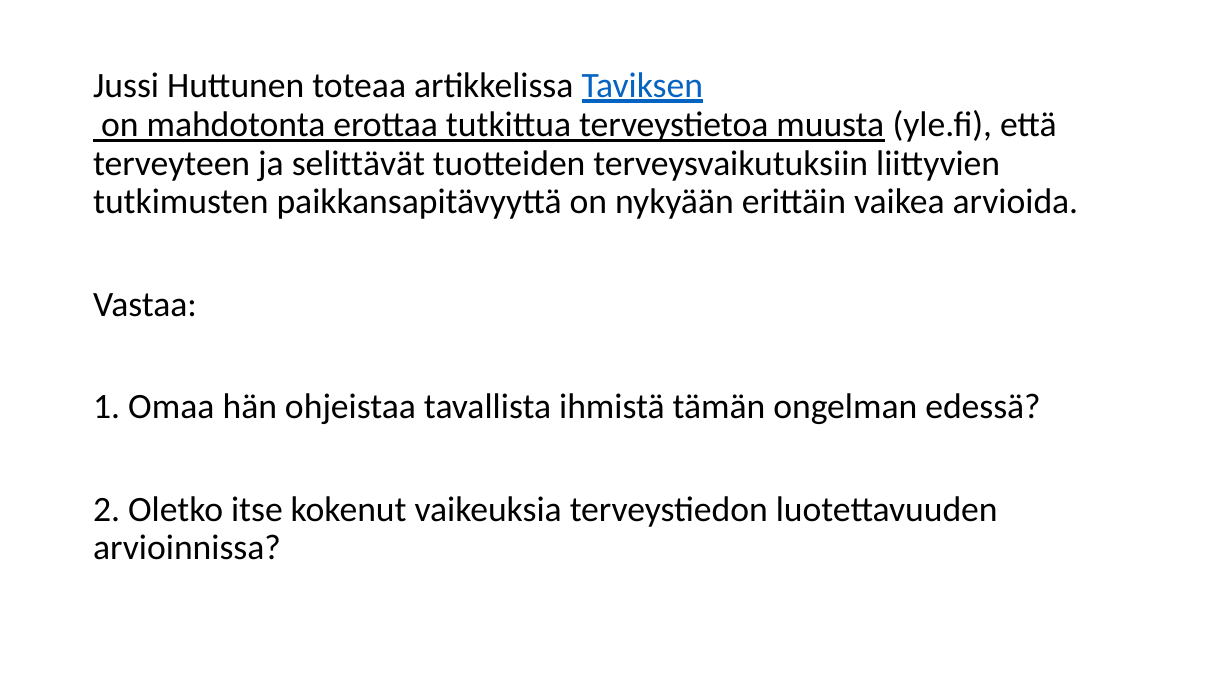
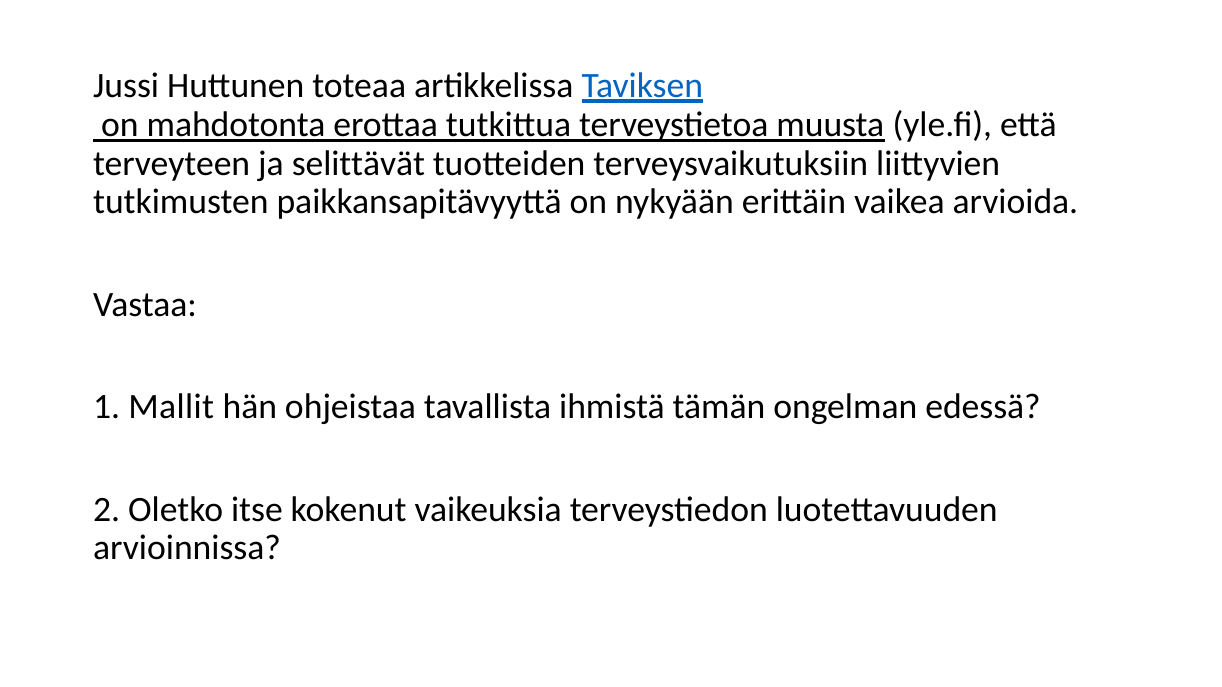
Omaa: Omaa -> Mallit (171, 407)
